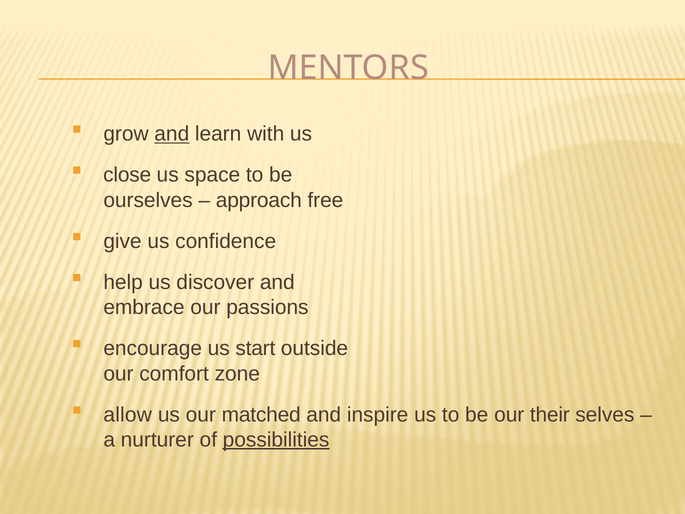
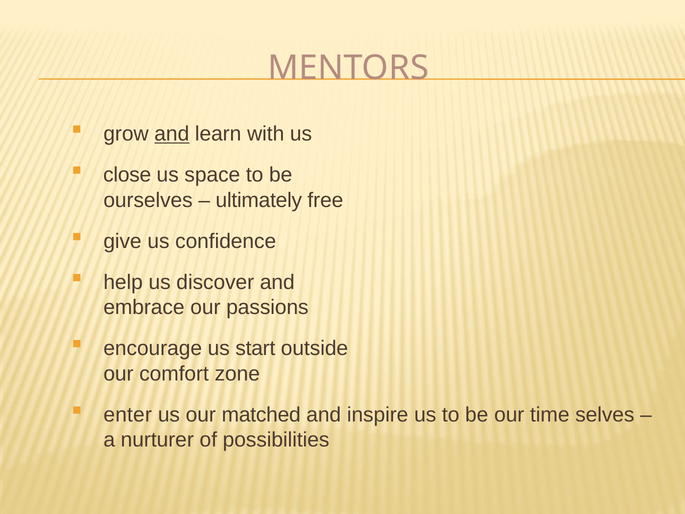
approach: approach -> ultimately (259, 200)
allow: allow -> enter (128, 415)
their: their -> time (550, 415)
possibilities underline: present -> none (276, 440)
